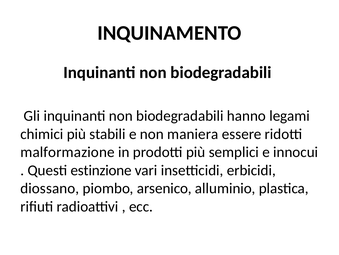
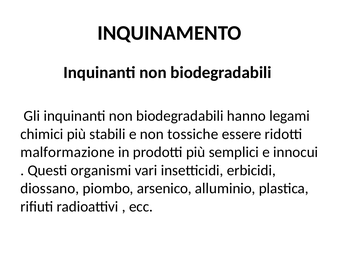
maniera: maniera -> tossiche (193, 134)
estinzione: estinzione -> organismi (101, 170)
